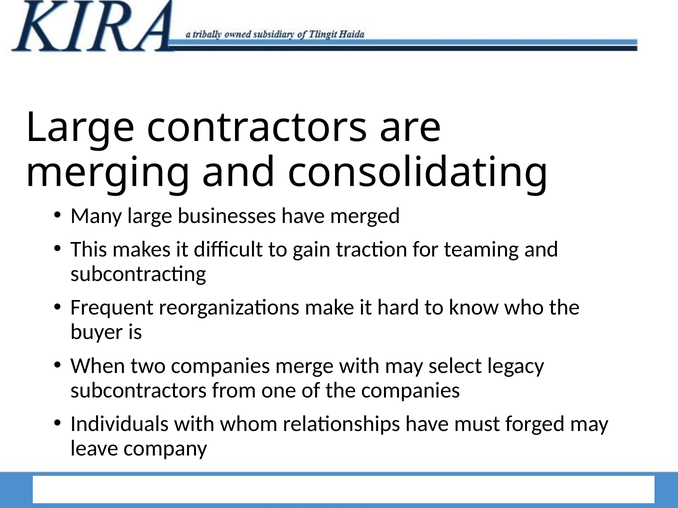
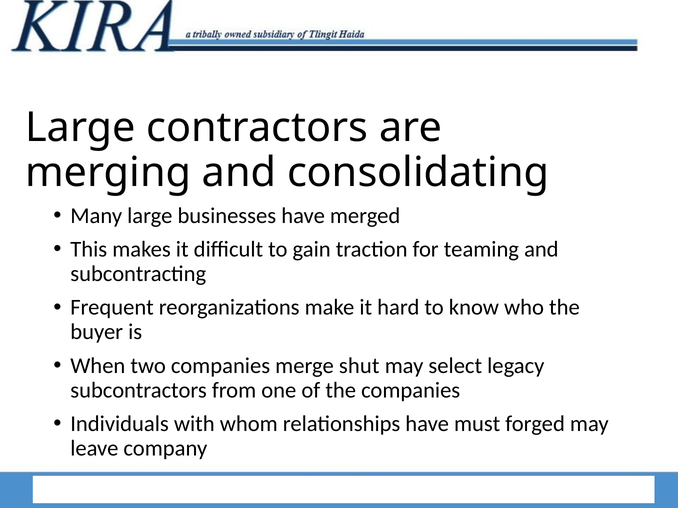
merge with: with -> shut (359, 366)
